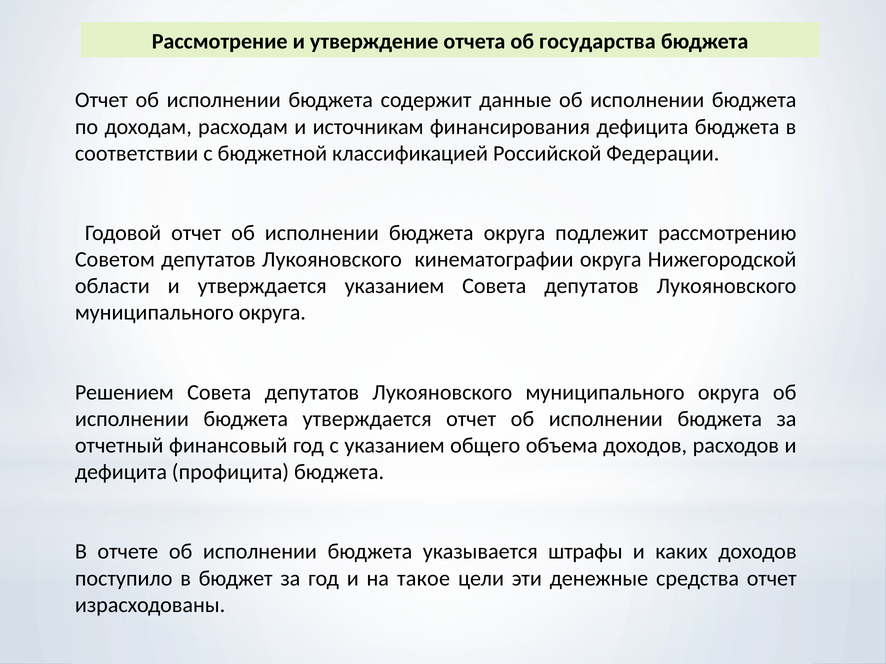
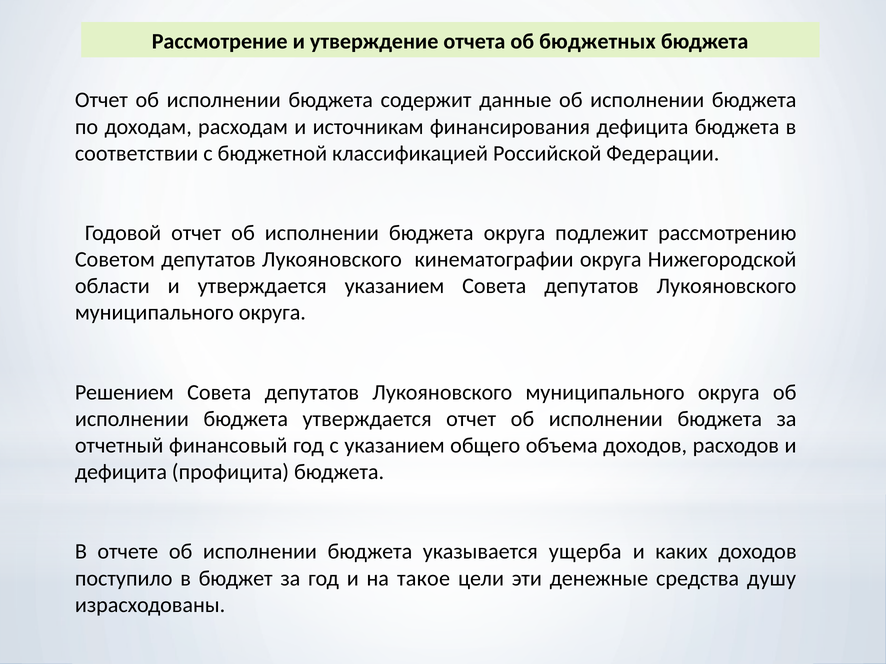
государства: государства -> бюджетных (597, 41)
штрафы: штрафы -> ущерба (585, 552)
средства отчет: отчет -> душу (772, 579)
